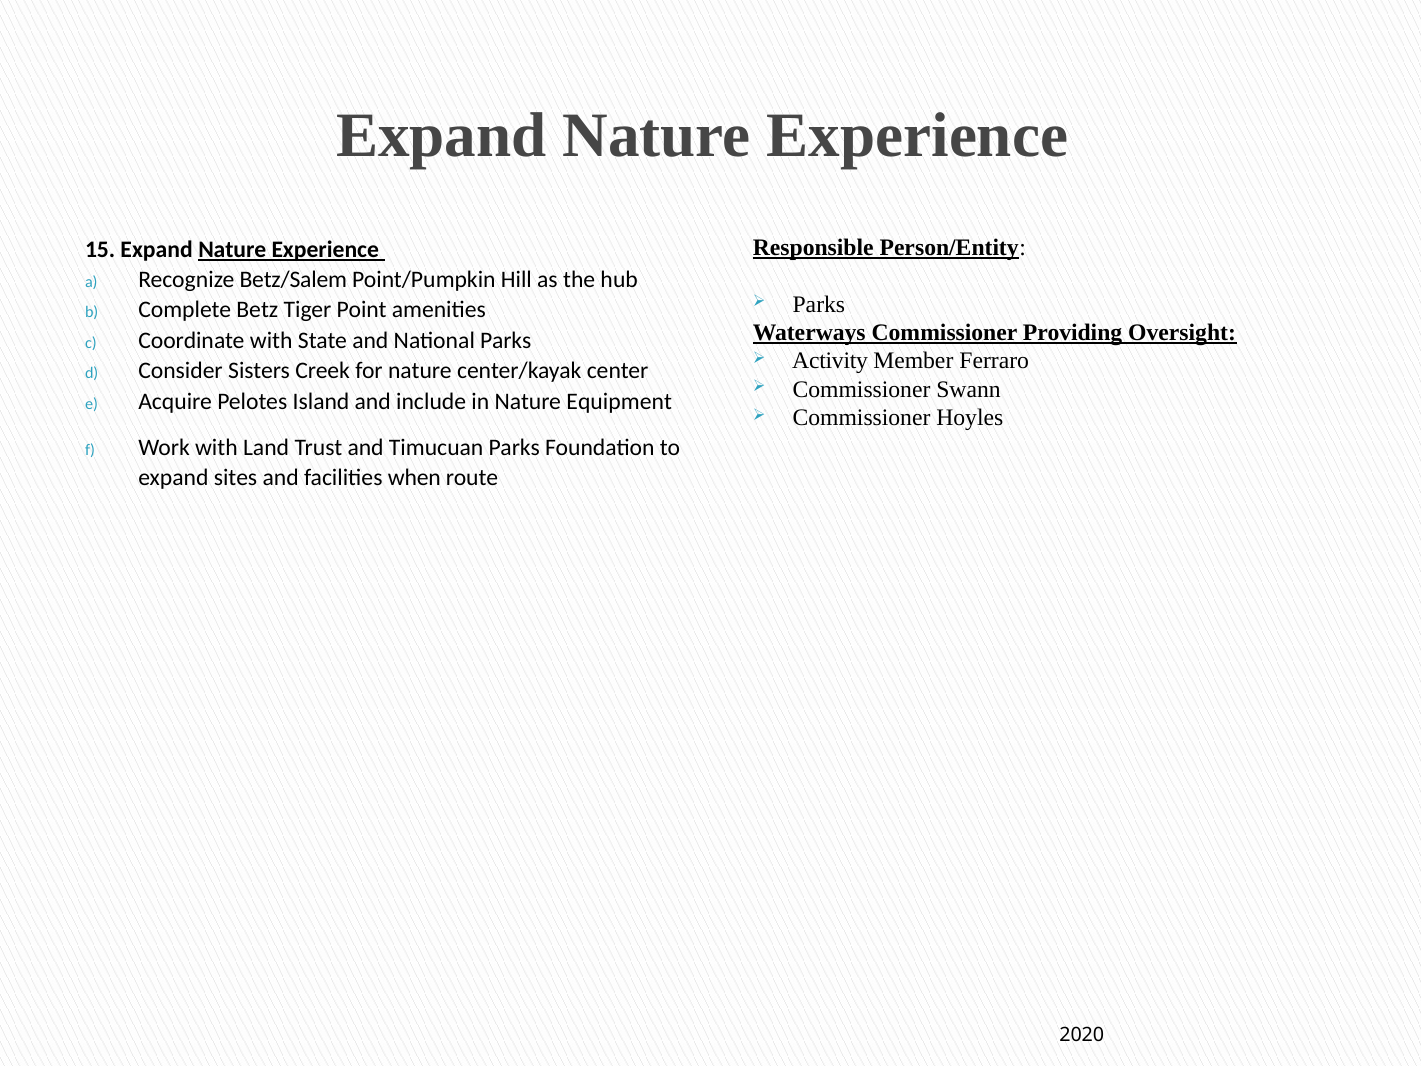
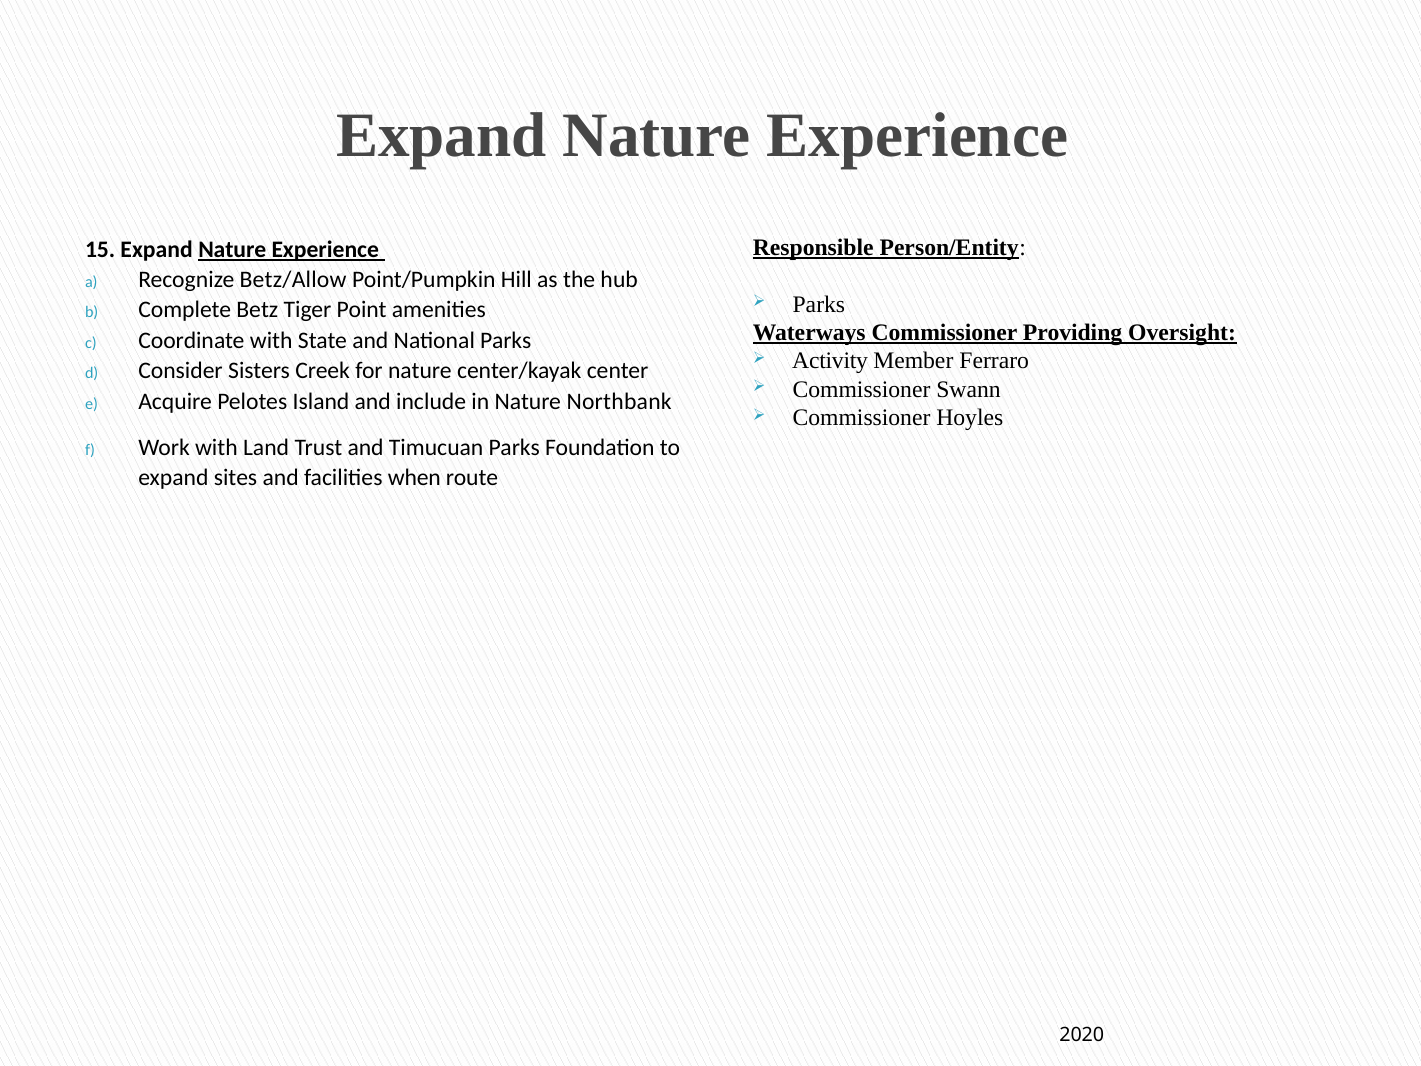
Betz/Salem: Betz/Salem -> Betz/Allow (293, 280)
Equipment: Equipment -> Northbank (619, 401)
